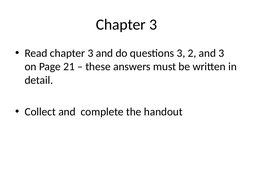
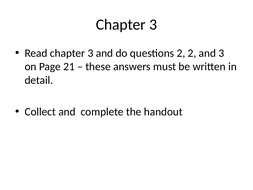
questions 3: 3 -> 2 (181, 53)
